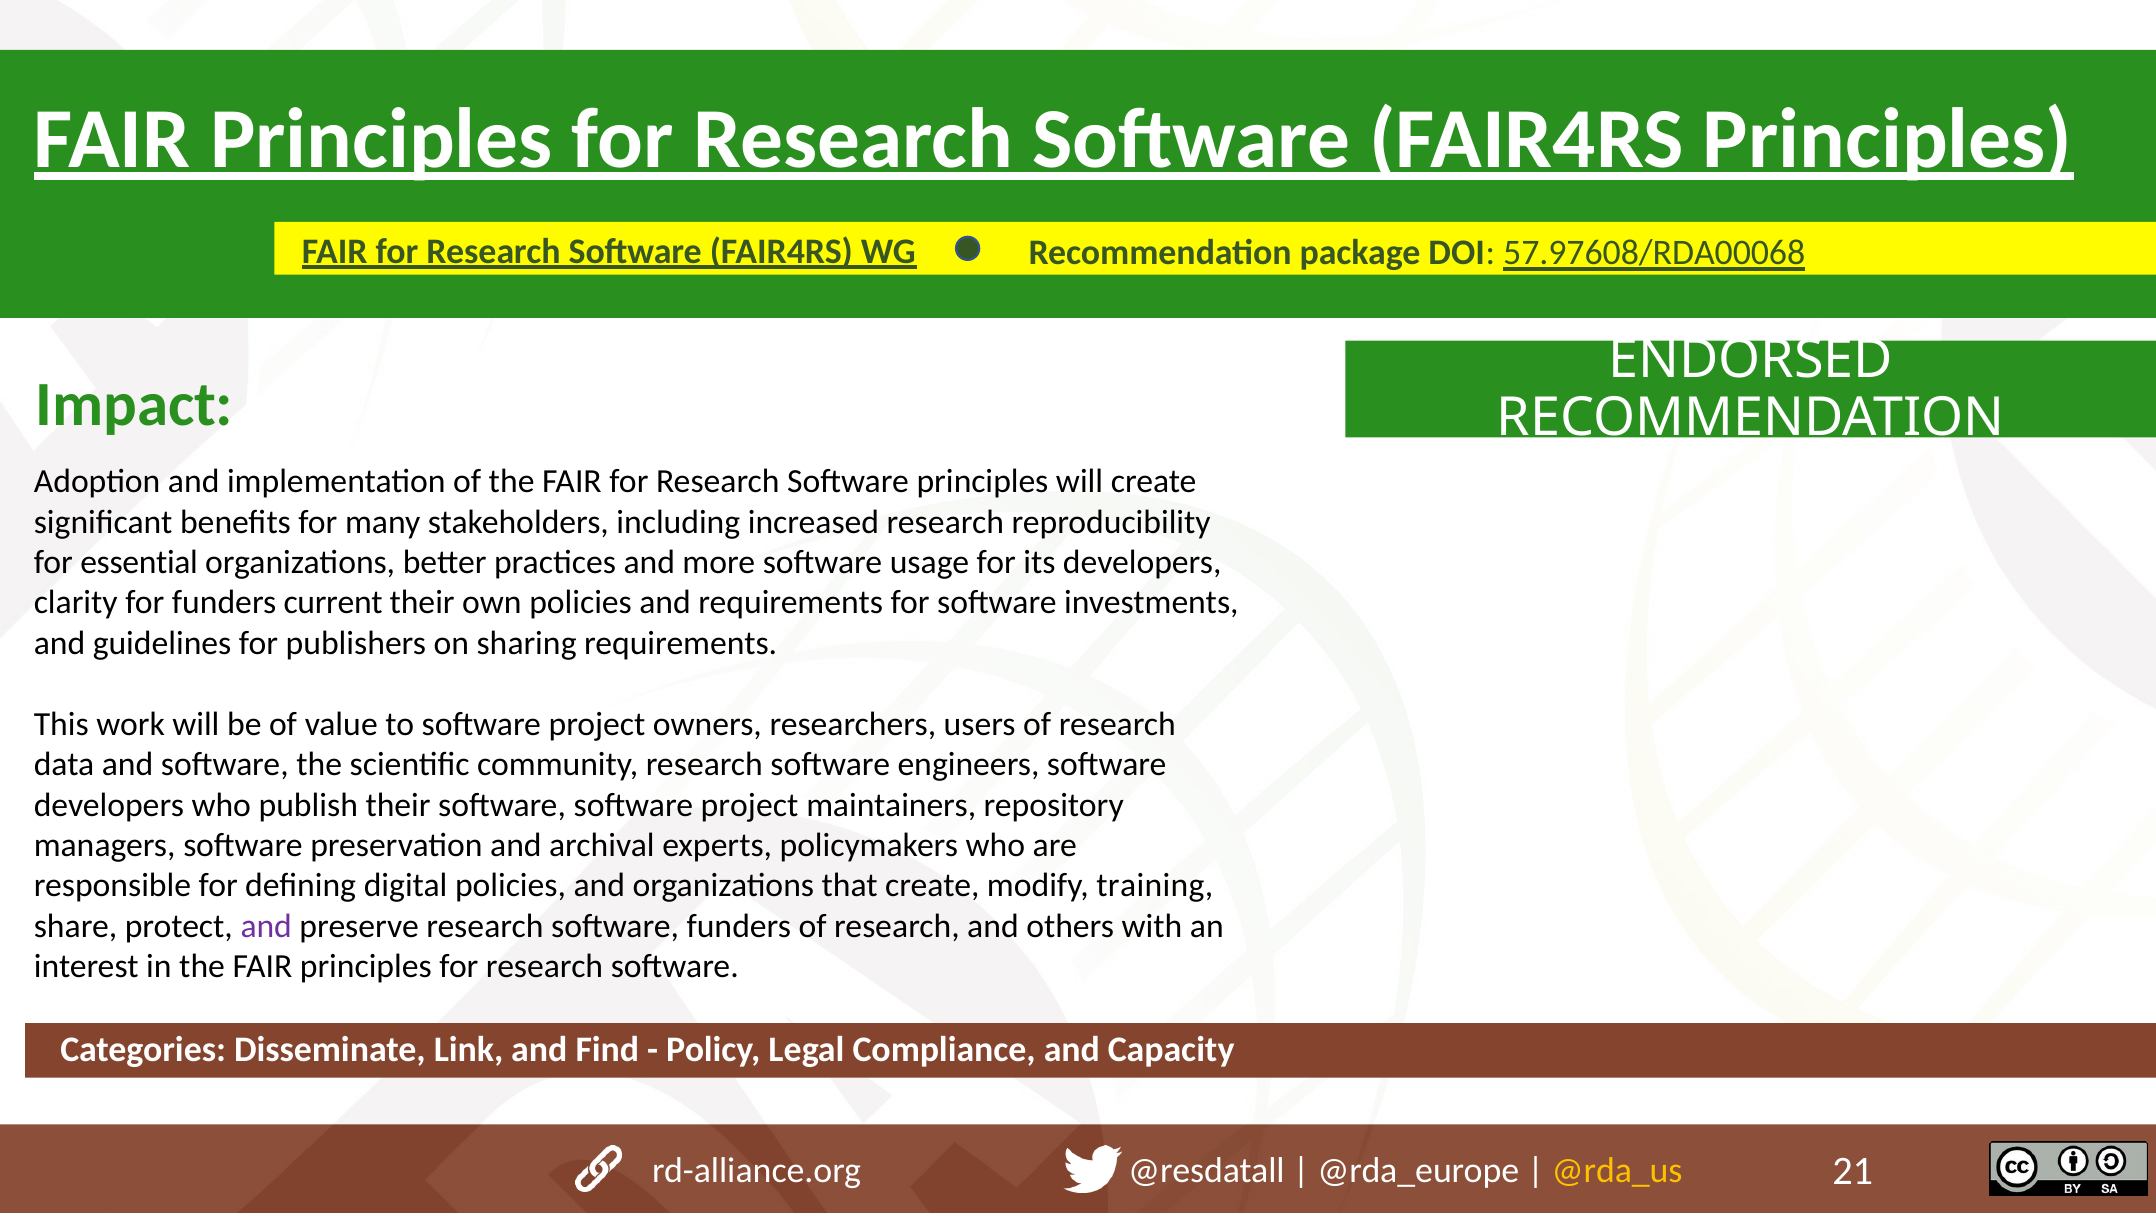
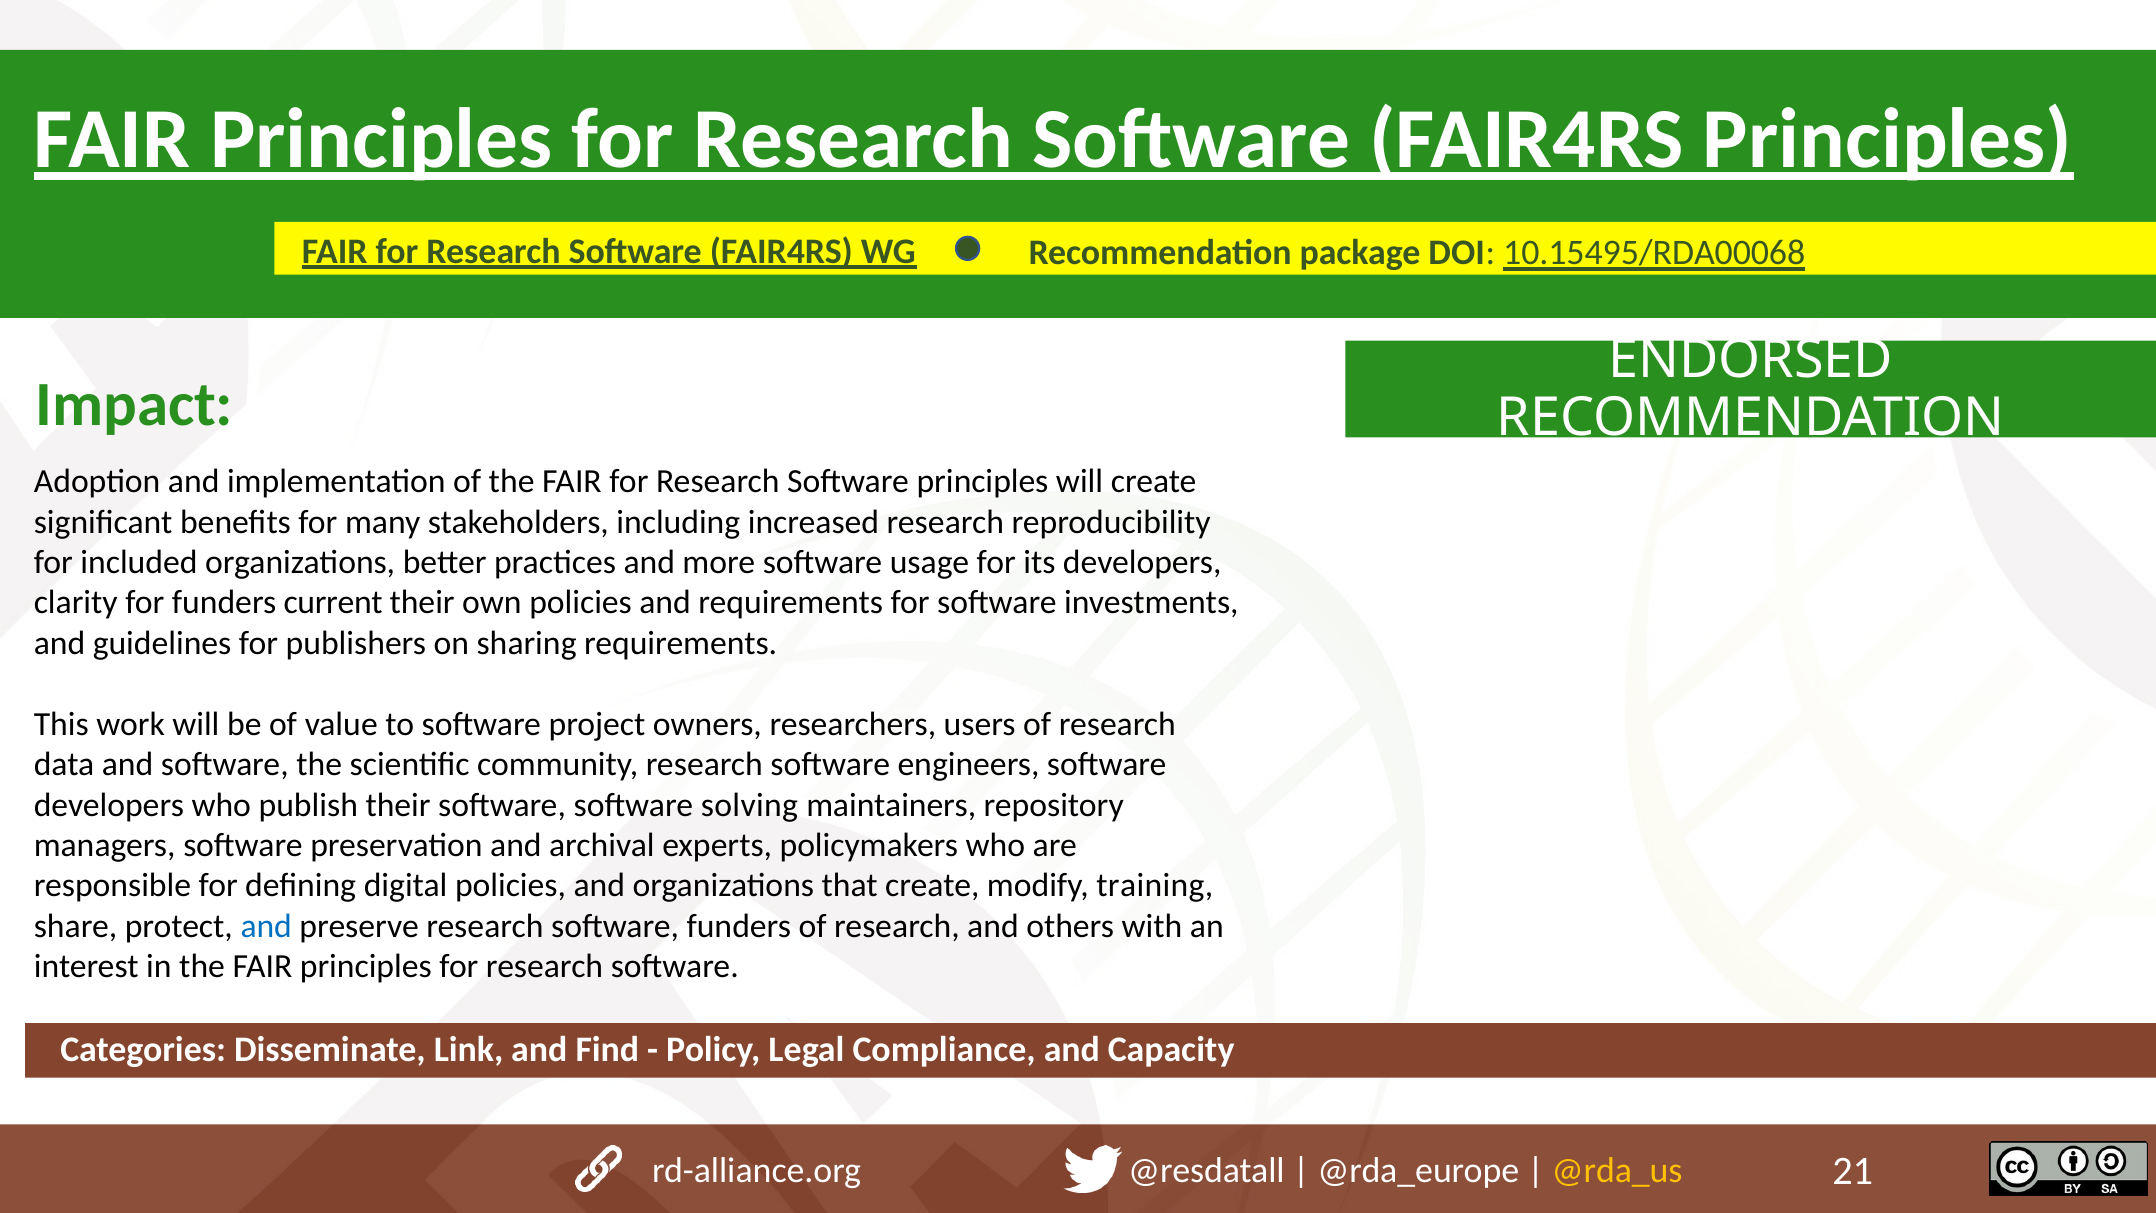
57.97608/RDA00068: 57.97608/RDA00068 -> 10.15495/RDA00068 (1654, 253)
essential: essential -> included (139, 562)
software software project: project -> solving (749, 805)
and colour: purple -> blue (266, 926)
